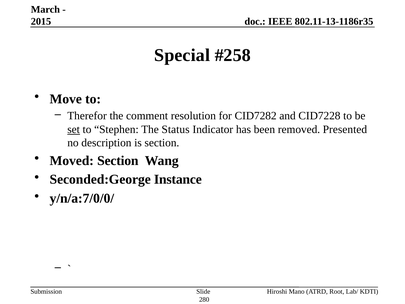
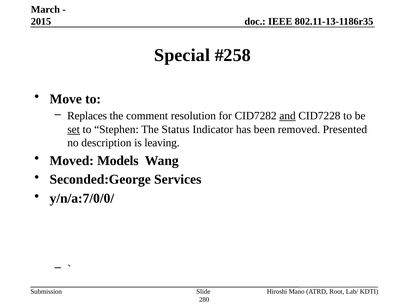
Therefor: Therefor -> Replaces (87, 116)
and underline: none -> present (288, 116)
is section: section -> leaving (162, 143)
Moved Section: Section -> Models (118, 160)
Instance: Instance -> Services (178, 179)
